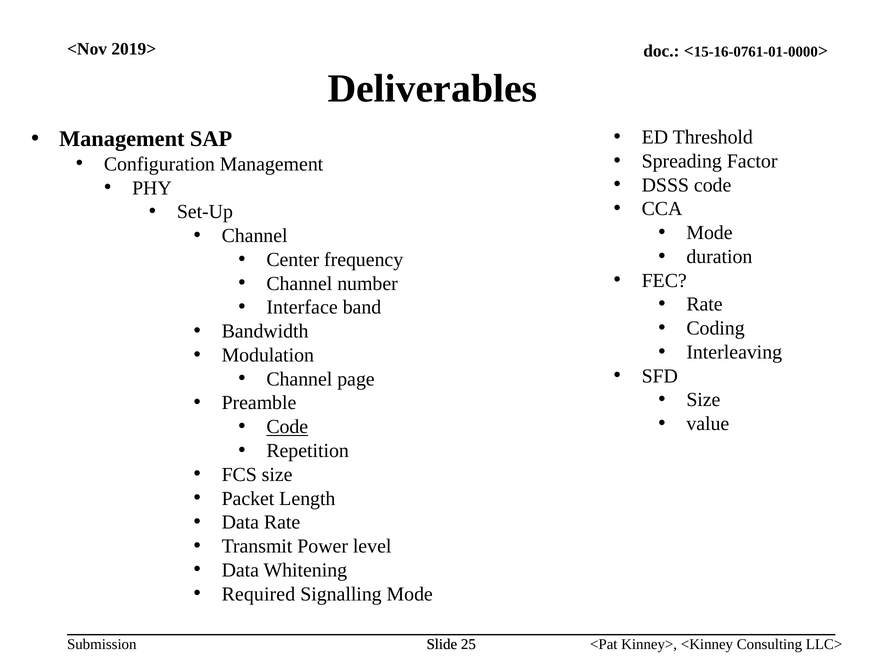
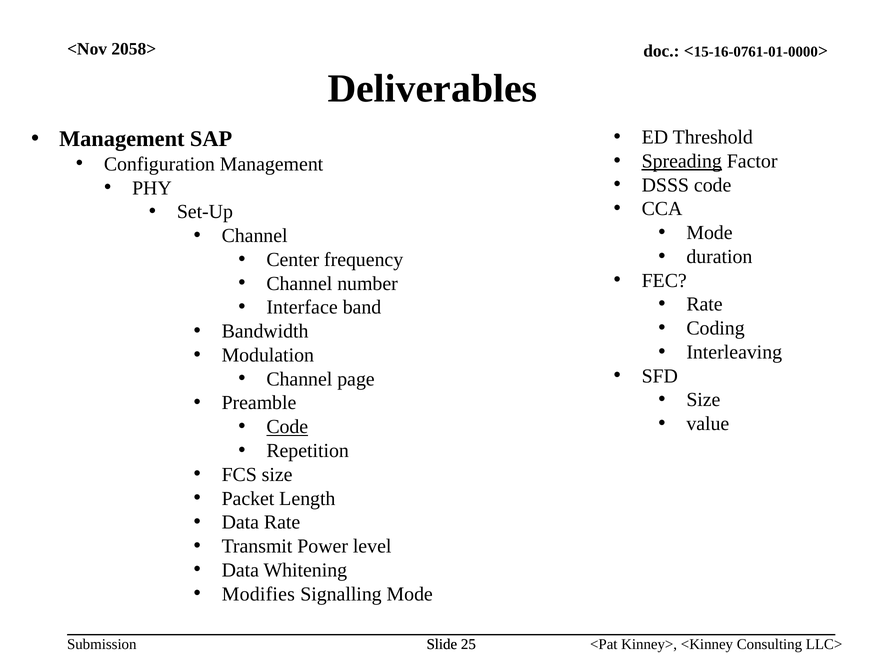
2019>: 2019> -> 2058> (134, 49)
Spreading underline: none -> present (682, 161)
Required: Required -> Modifies (258, 593)
